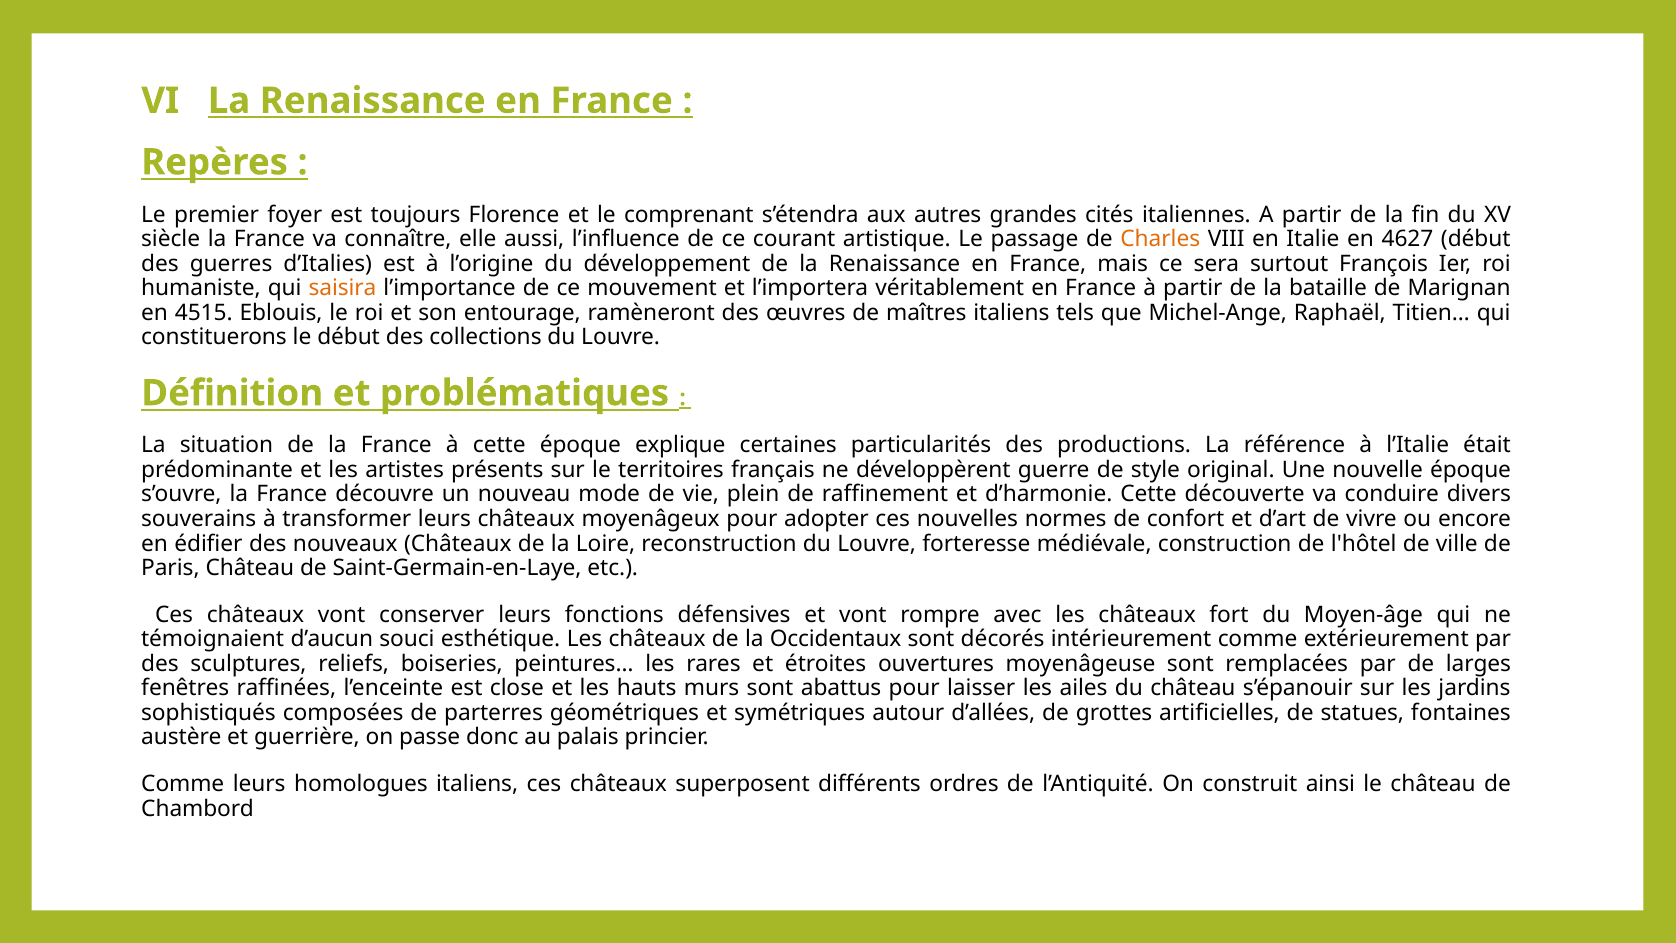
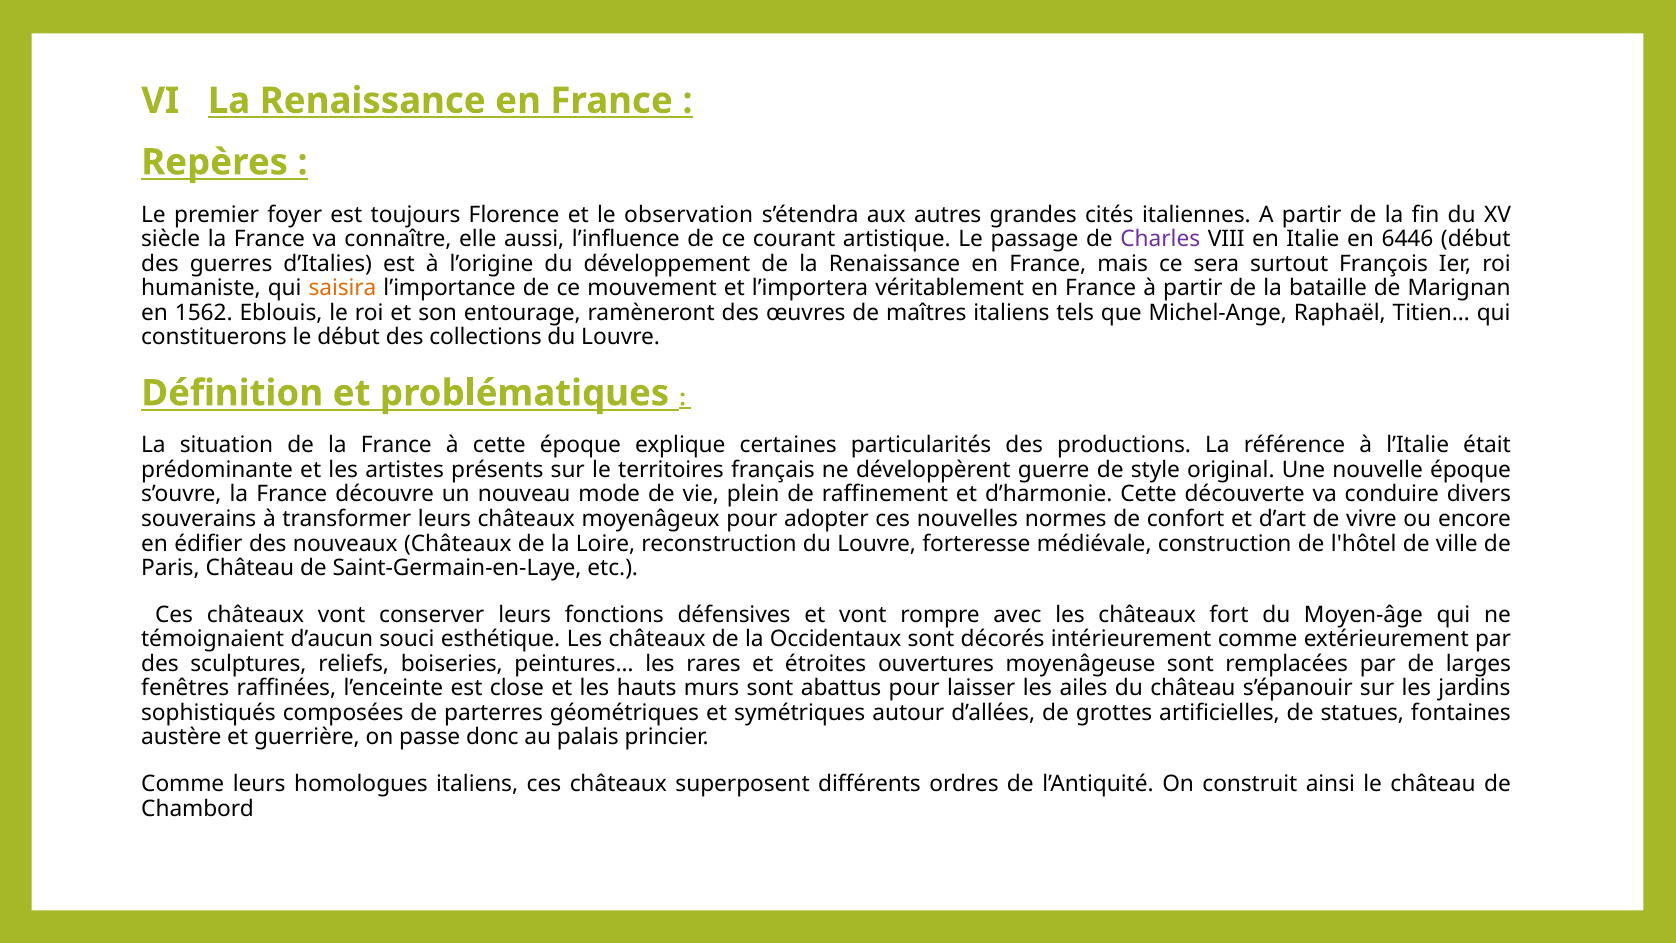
comprenant: comprenant -> observation (689, 214)
Charles colour: orange -> purple (1160, 239)
4627: 4627 -> 6446 (1407, 239)
4515: 4515 -> 1562 (204, 313)
